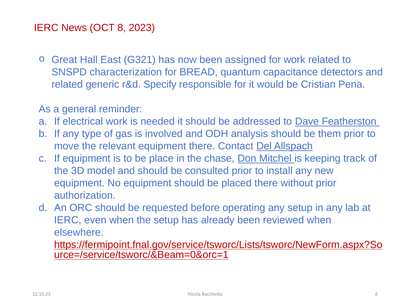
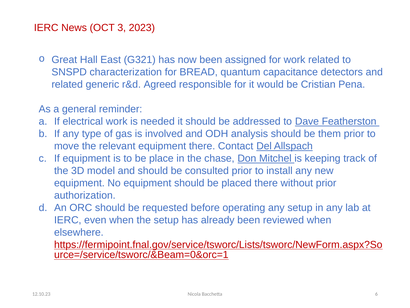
8: 8 -> 3 (122, 28)
Specify: Specify -> Agreed (160, 84)
